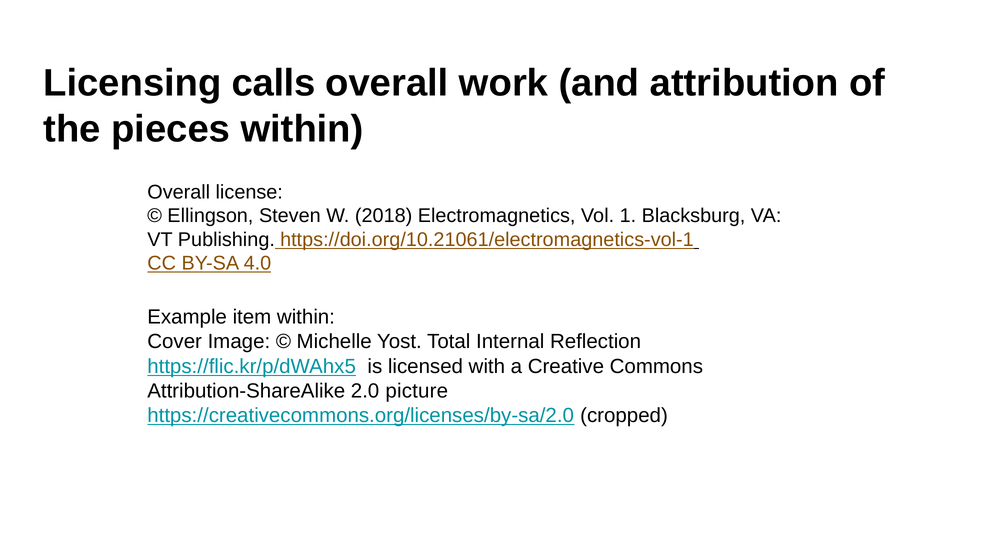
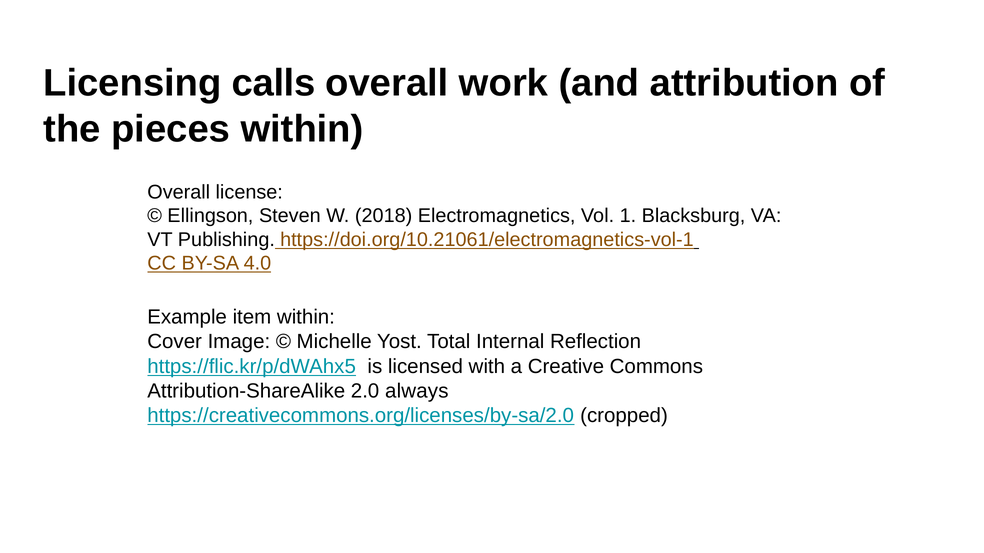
picture: picture -> always (417, 391)
